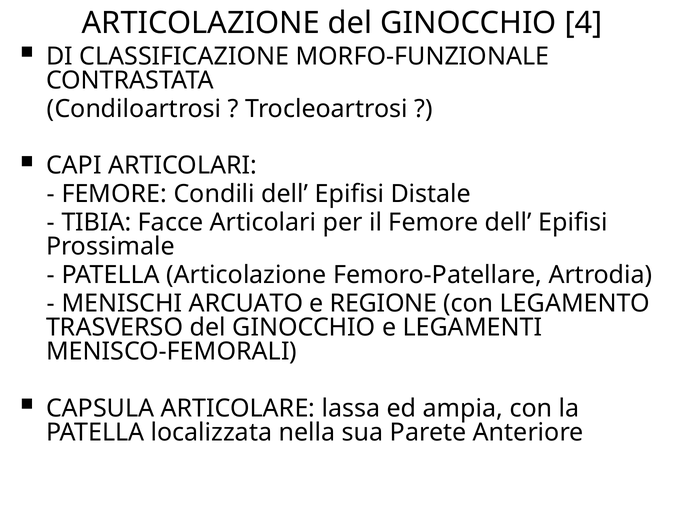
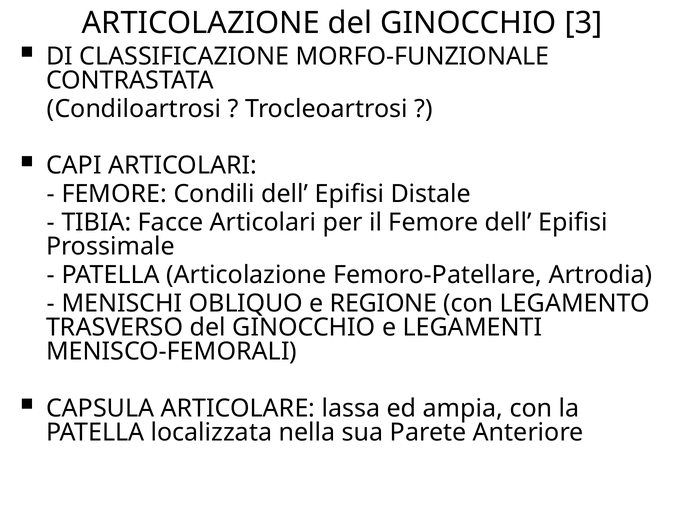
4: 4 -> 3 (584, 23)
ARCUATO: ARCUATO -> OBLIQUO (246, 303)
